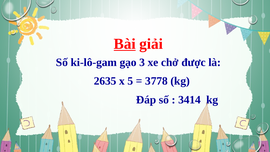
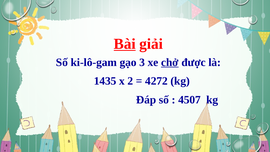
chở underline: none -> present (170, 62)
2635: 2635 -> 1435 (105, 81)
5: 5 -> 2 (130, 81)
3778: 3778 -> 4272 (156, 81)
3414: 3414 -> 4507 (189, 100)
